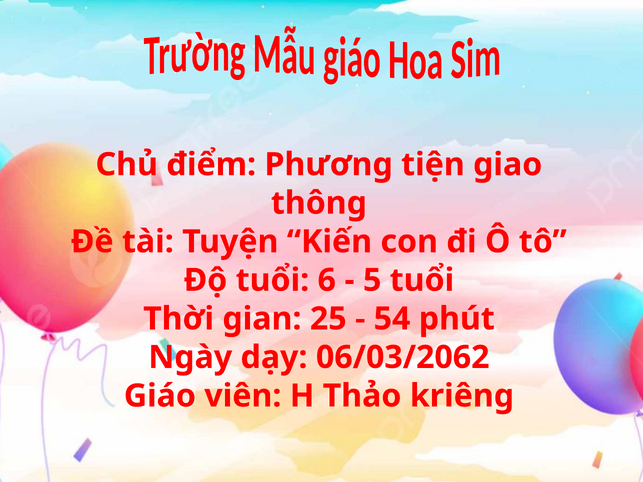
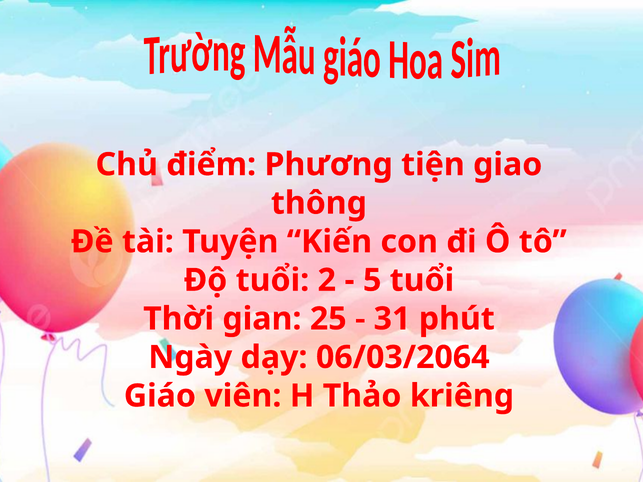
6: 6 -> 2 (327, 280)
54: 54 -> 31 (392, 319)
06/03/2062: 06/03/2062 -> 06/03/2064 (403, 358)
